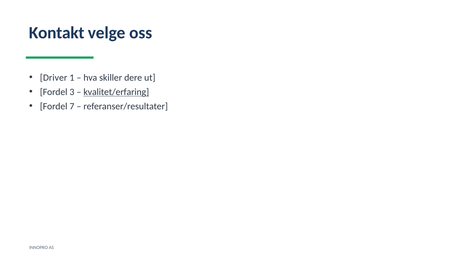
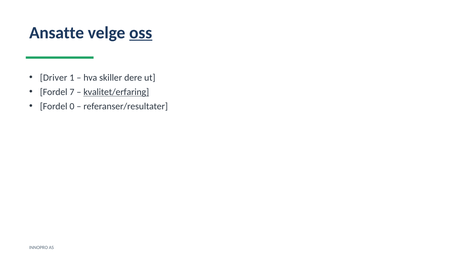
Kontakt: Kontakt -> Ansatte (57, 33)
oss underline: none -> present (141, 33)
3: 3 -> 7 (72, 92)
7: 7 -> 0 (72, 106)
